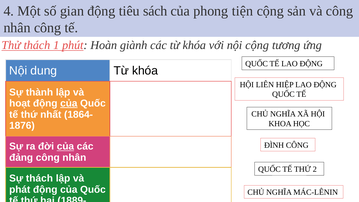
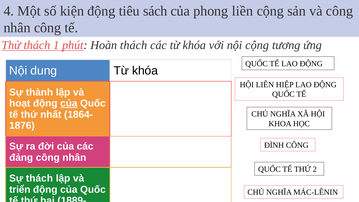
gian: gian -> kiện (72, 11)
tiện: tiện -> liền (242, 11)
Hoàn giành: giành -> thách (134, 45)
của underline: present -> none (65, 146)
phát: phát -> triển (20, 189)
